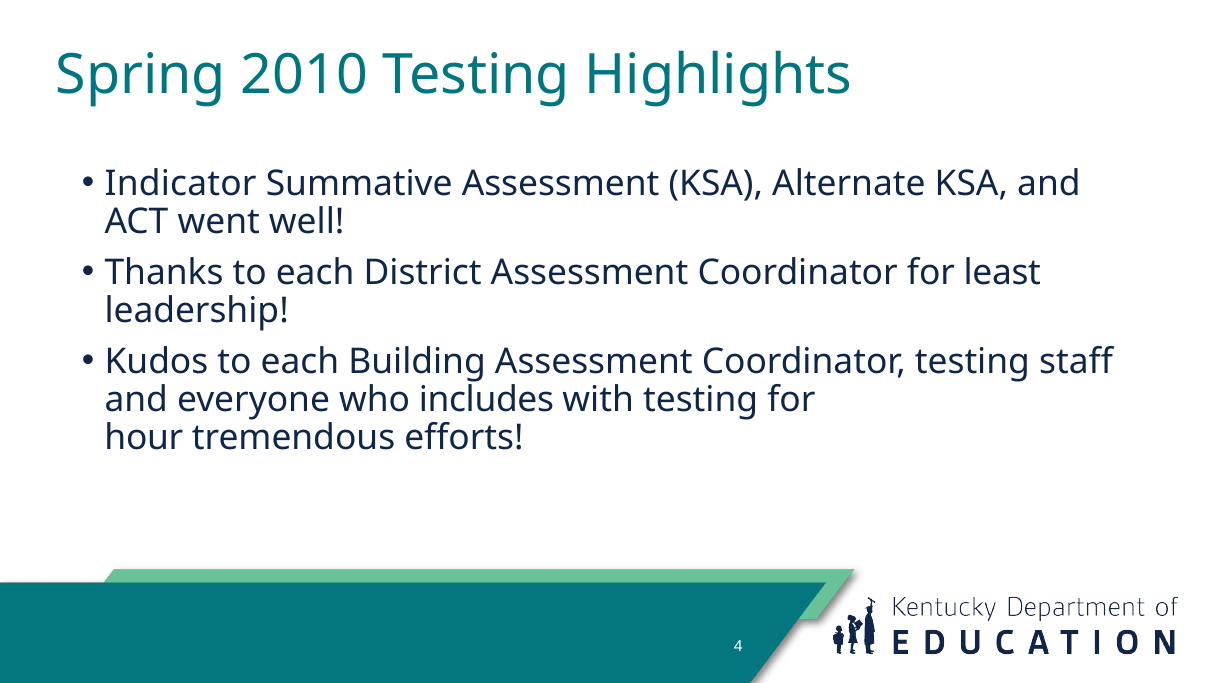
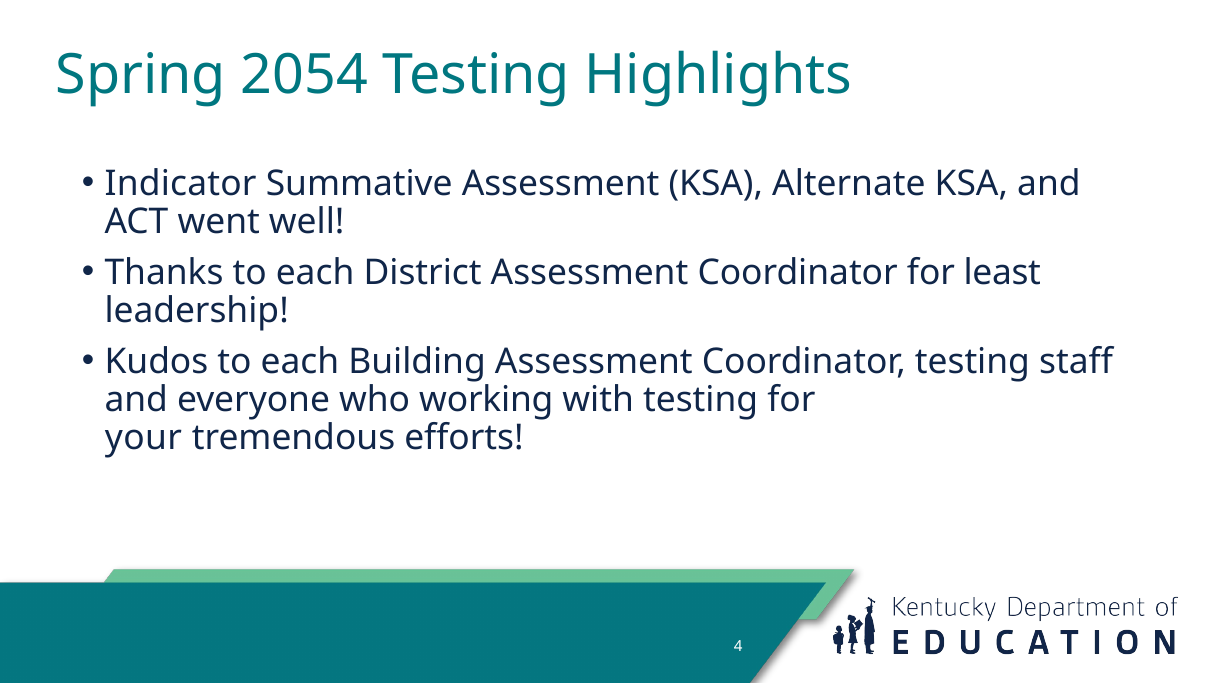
2010: 2010 -> 2054 (304, 75)
includes: includes -> working (486, 399)
hour: hour -> your (143, 437)
